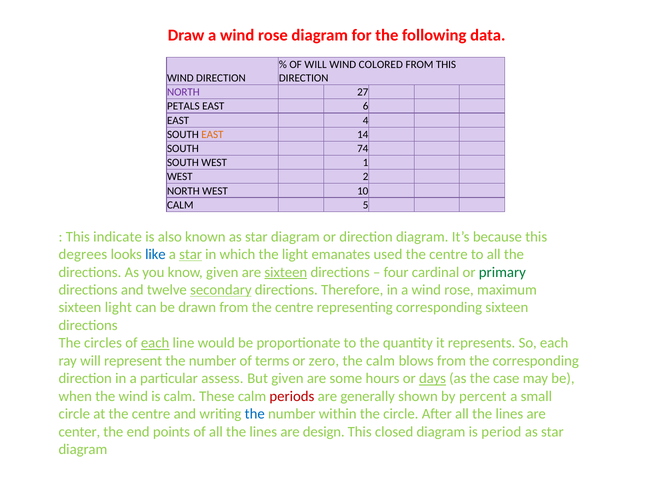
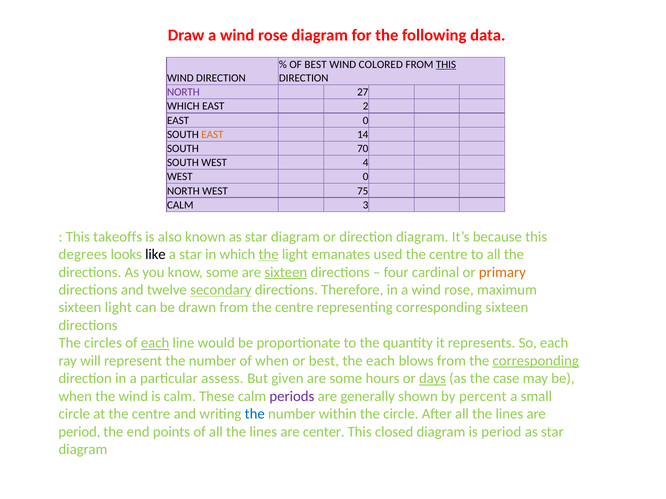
OF WILL: WILL -> BEST (316, 65)
THIS underline: none -> present (446, 65)
PETALS: PETALS -> WHICH (183, 106)
6: 6 -> 2 (366, 106)
EAST 4: 4 -> 0 (366, 121)
74: 74 -> 70 (363, 149)
1: 1 -> 4 (366, 163)
WEST 2: 2 -> 0 (366, 177)
10: 10 -> 75 (363, 191)
5: 5 -> 3 (366, 205)
indicate: indicate -> takeoffs (118, 237)
like colour: blue -> black (155, 255)
star underline: present -> none (191, 255)
the underline: none -> present (269, 255)
know given: given -> some (222, 272)
primary colour: green -> orange (502, 272)
of terms: terms -> when (272, 361)
or zero: zero -> best (324, 361)
the calm: calm -> each (381, 361)
corresponding underline: none -> present (536, 361)
periods colour: red -> purple (292, 397)
center: center -> period (79, 432)
design: design -> center (324, 432)
